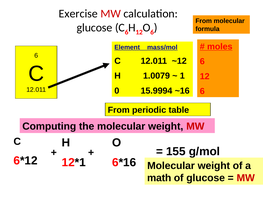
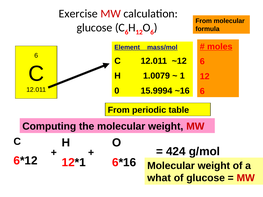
155: 155 -> 424 (176, 152)
math: math -> what (159, 178)
